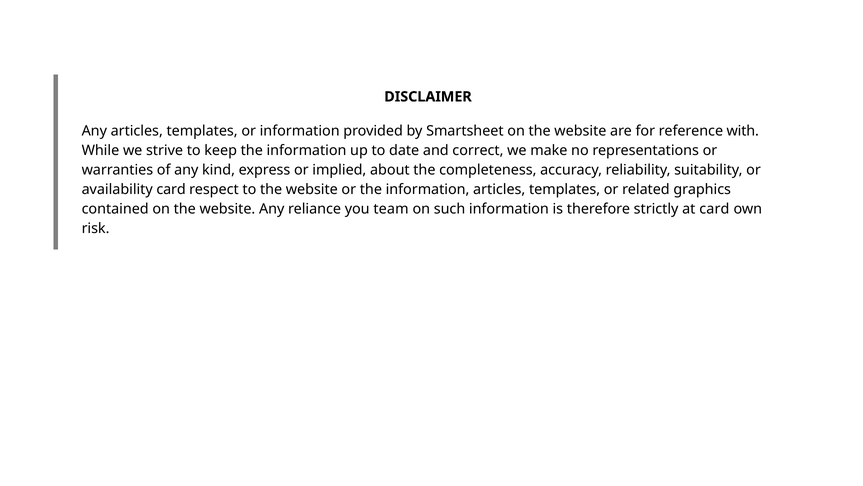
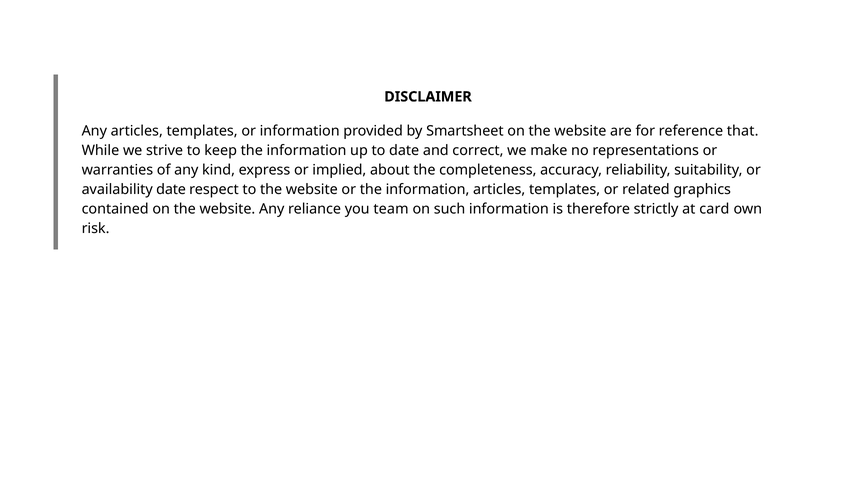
with: with -> that (743, 131)
availability card: card -> date (171, 189)
